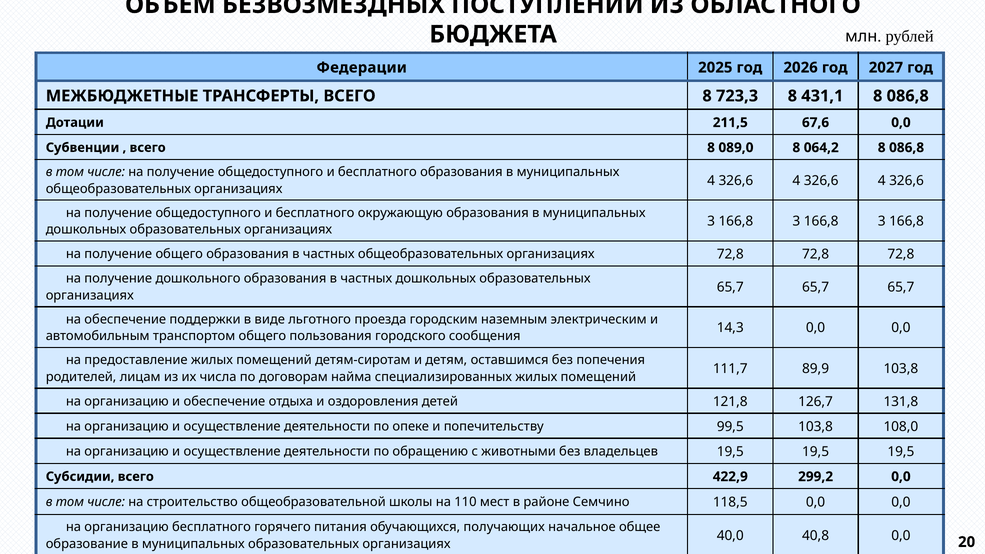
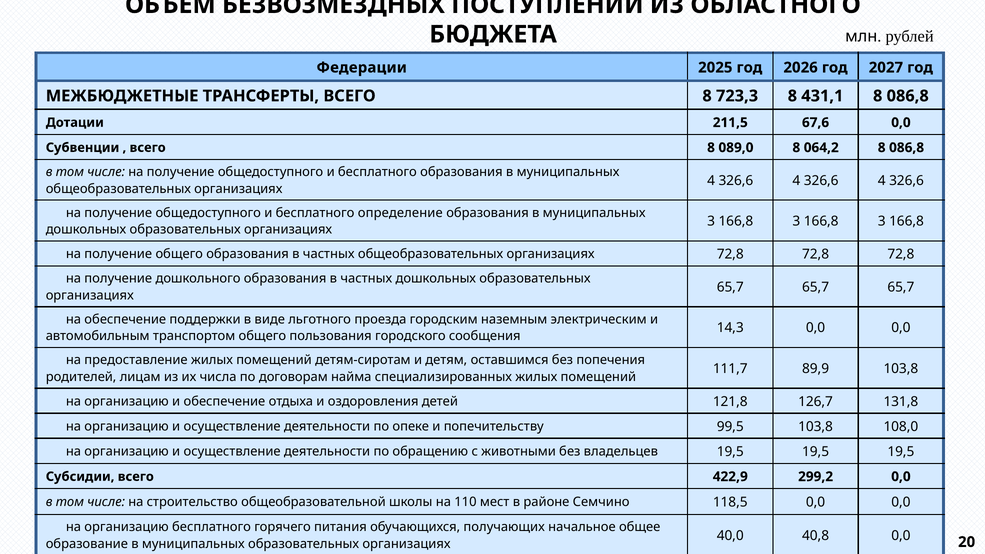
окружающую: окружающую -> определение (400, 213)
